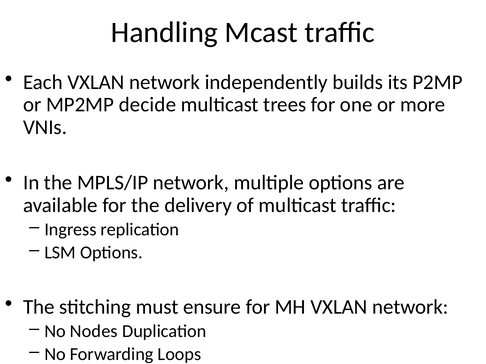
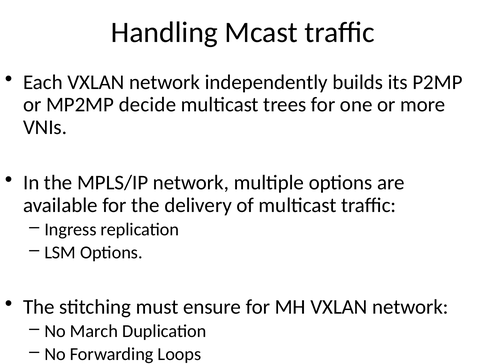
Nodes: Nodes -> March (94, 332)
